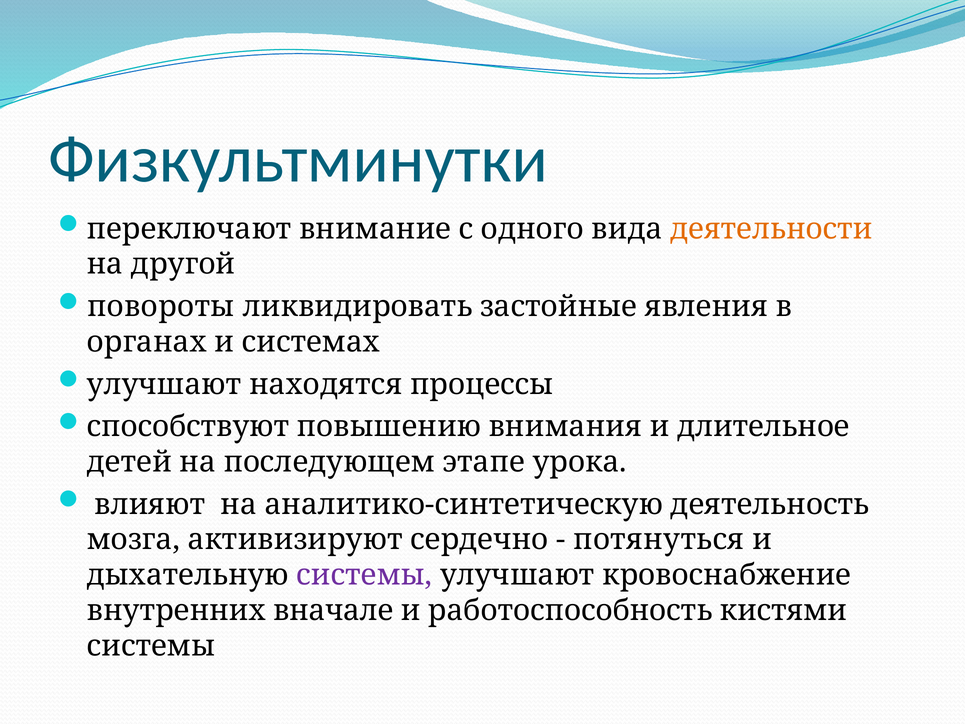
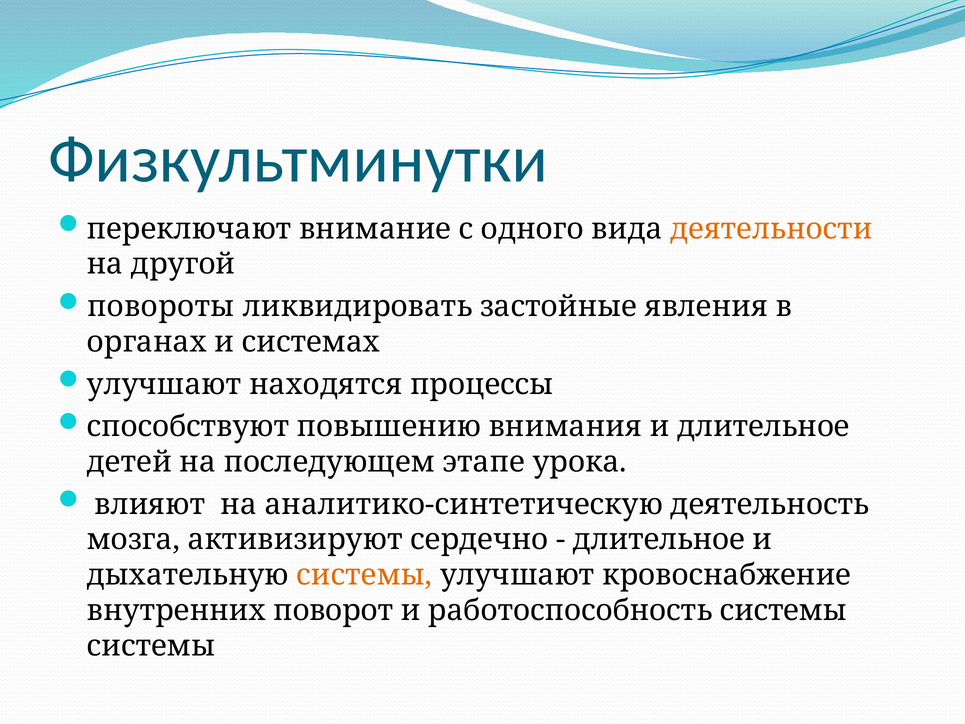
потянуться: потянуться -> длительное (659, 540)
системы colour: purple -> orange (364, 575)
вначале: вначале -> поворот (333, 610)
работоспособность кистями: кистями -> системы (784, 610)
